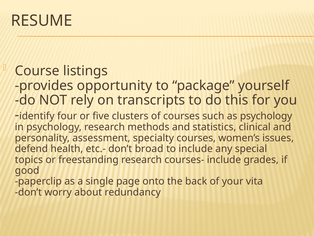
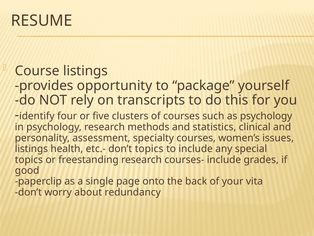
defend: defend -> listings (31, 149)
don’t broad: broad -> topics (149, 149)
